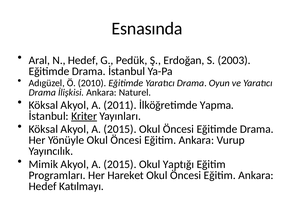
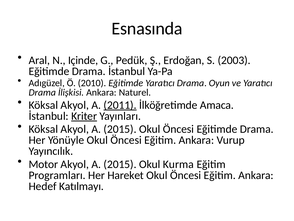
N Hedef: Hedef -> Içinde (83, 60)
2011 underline: none -> present (120, 105)
Yapma: Yapma -> Amaca (217, 105)
Mimik: Mimik -> Motor (43, 164)
Yaptığı: Yaptığı -> Kurma (178, 164)
